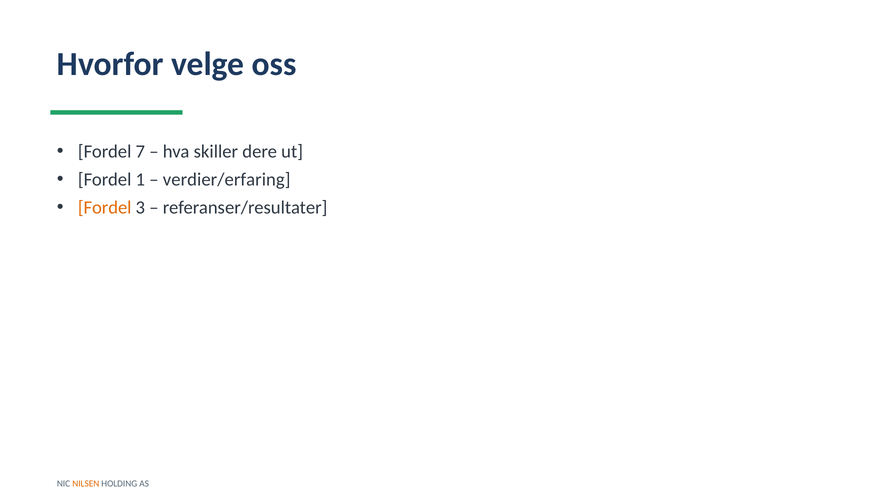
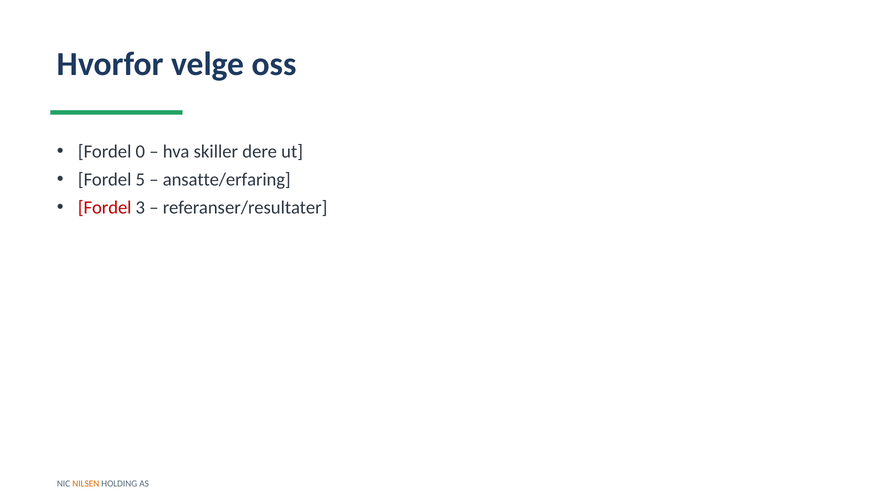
7: 7 -> 0 (140, 152)
1: 1 -> 5 (140, 180)
verdier/erfaring: verdier/erfaring -> ansatte/erfaring (227, 180)
Fordel colour: orange -> red (105, 208)
